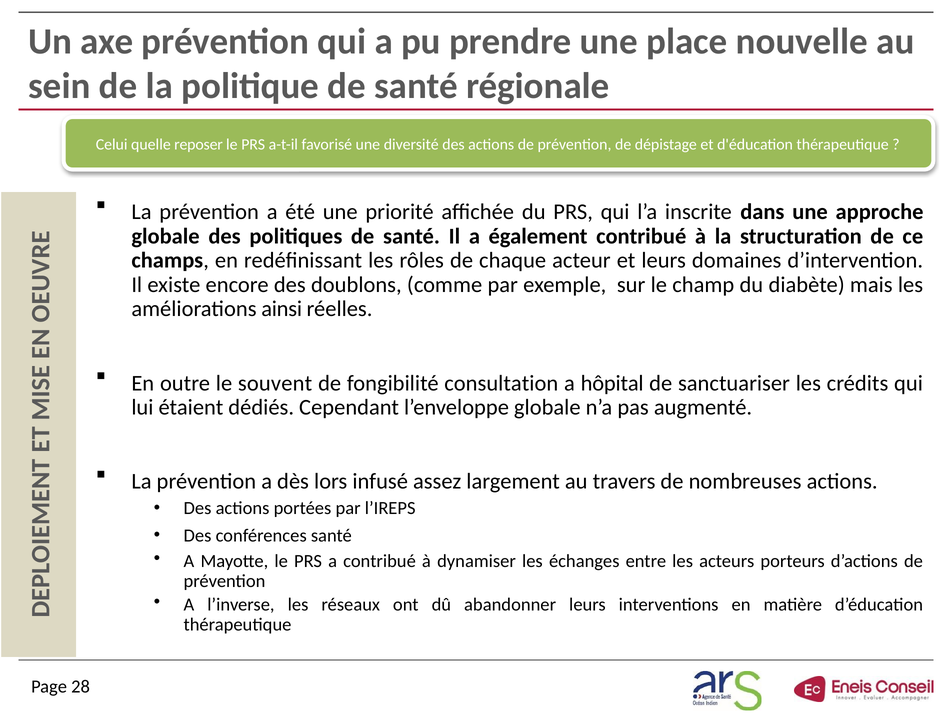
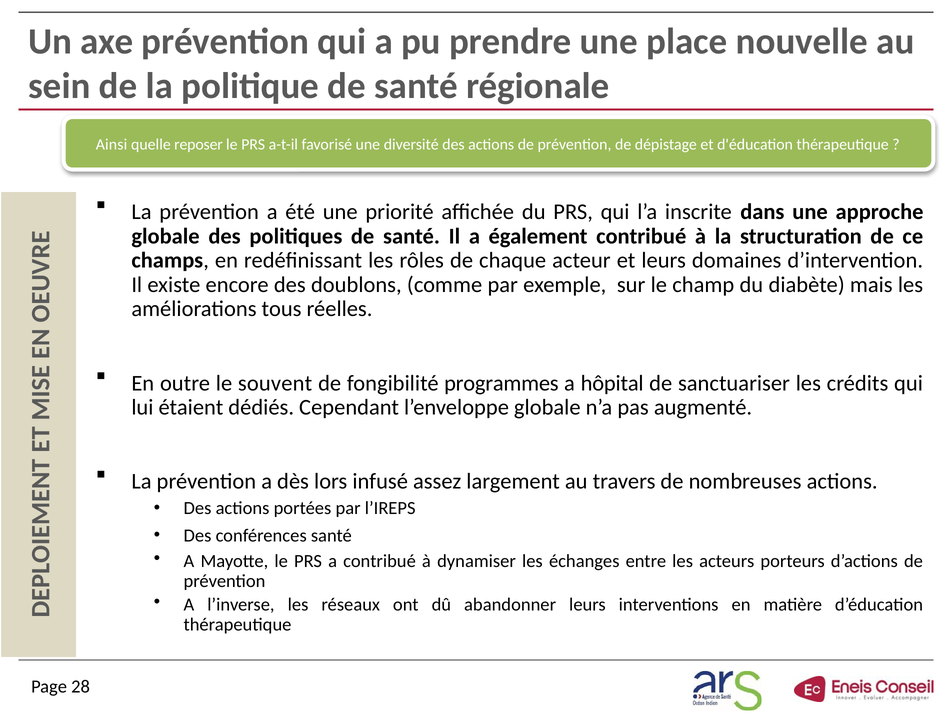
Celui: Celui -> Ainsi (112, 144)
ainsi: ainsi -> tous (282, 309)
consultation: consultation -> programmes (501, 383)
